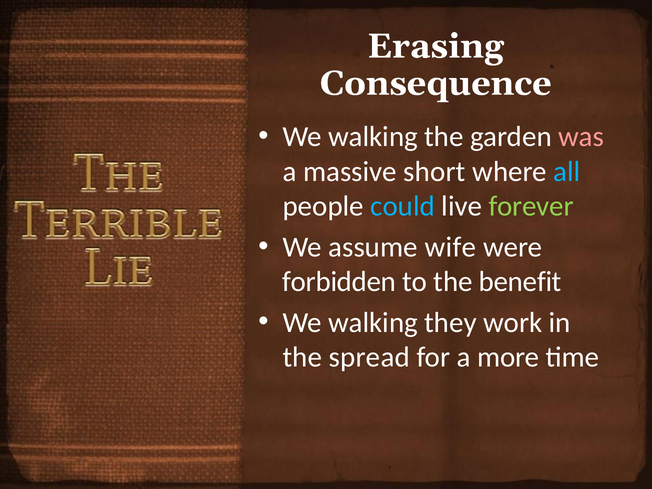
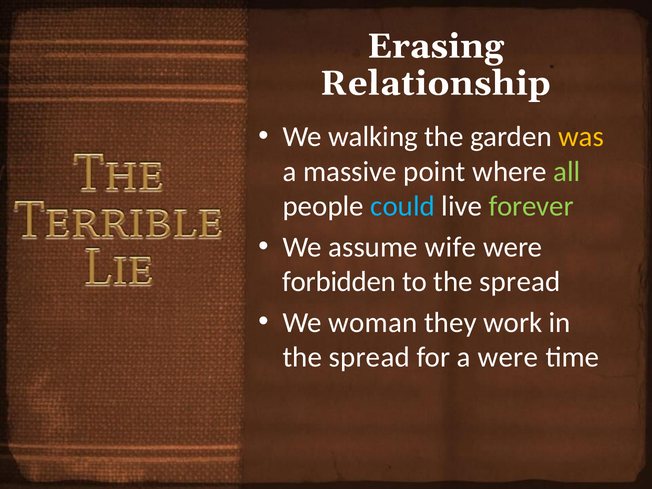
Consequence: Consequence -> Relationship (435, 83)
was colour: pink -> yellow (581, 137)
short: short -> point (434, 172)
all colour: light blue -> light green (567, 172)
to the benefit: benefit -> spread (520, 282)
walking: walking -> woman (373, 322)
a more: more -> were (508, 357)
